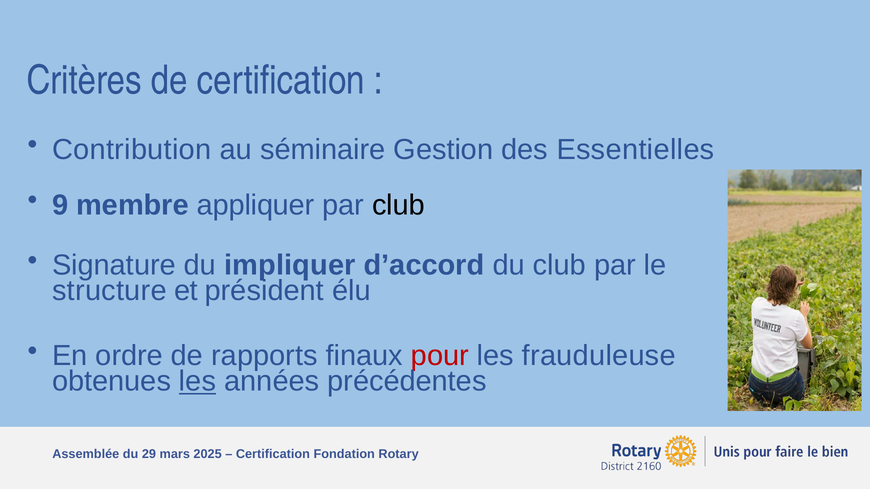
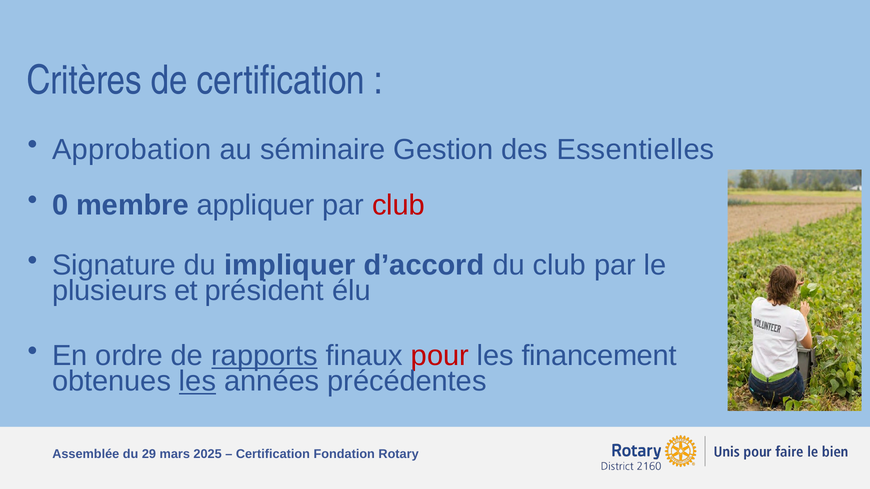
Contribution: Contribution -> Approbation (132, 150)
9: 9 -> 0 (60, 205)
club colour: black -> red (399, 205)
structure: structure -> plusieurs (110, 291)
rapports underline: none -> present (264, 356)
frauduleuse: frauduleuse -> financement (599, 356)
